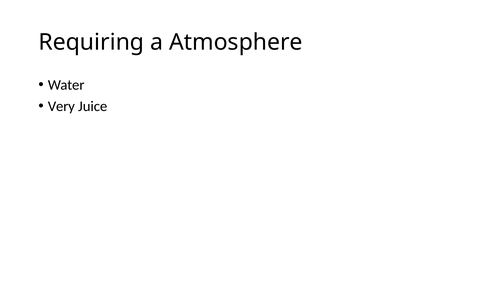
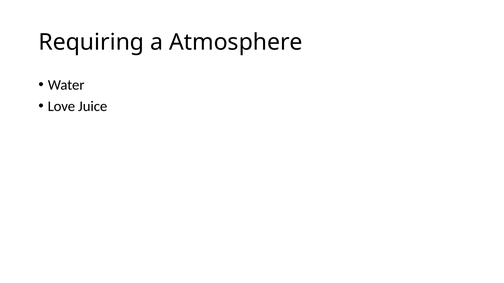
Very: Very -> Love (61, 106)
